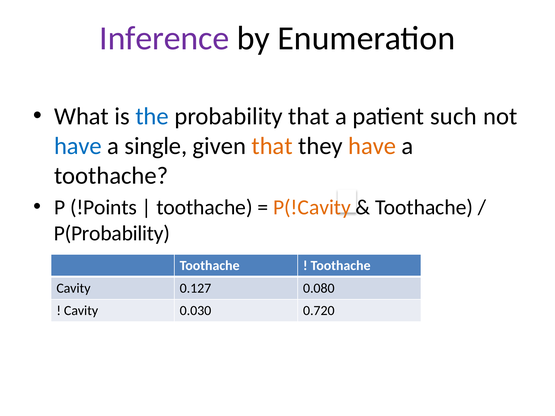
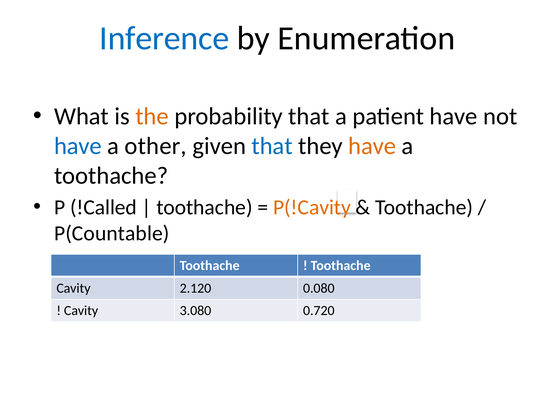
Inference colour: purple -> blue (164, 38)
the colour: blue -> orange (152, 116)
patient such: such -> have (454, 116)
single: single -> other (156, 146)
that colour: orange -> blue (272, 146)
!Points: !Points -> !Called (103, 208)
P(Probability: P(Probability -> P(Countable (112, 233)
0.127: 0.127 -> 2.120 (195, 288)
0.030: 0.030 -> 3.080 (195, 311)
